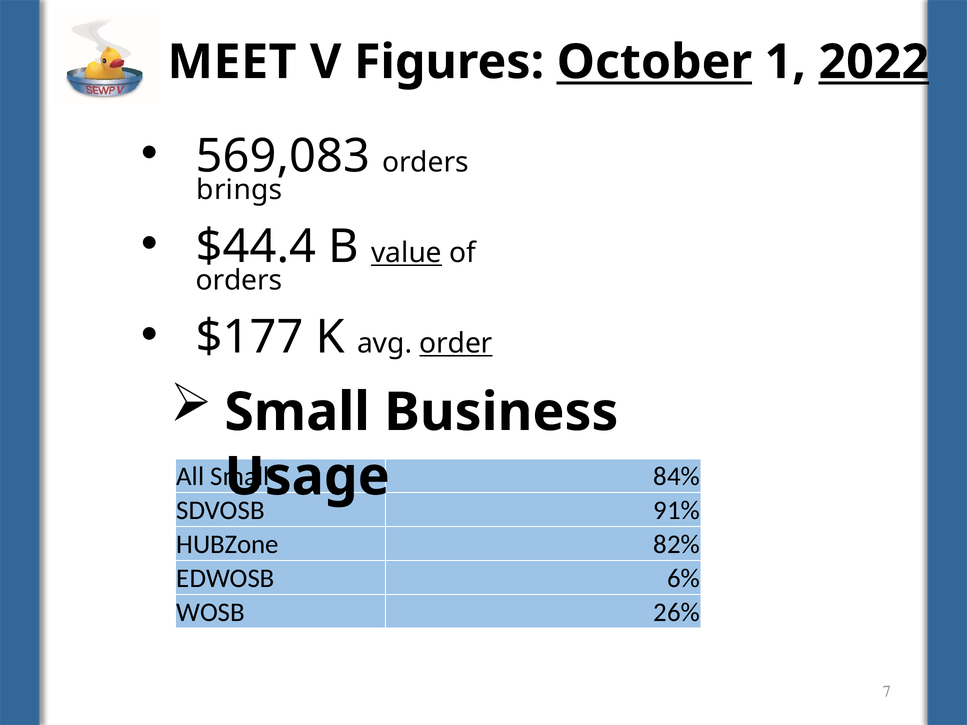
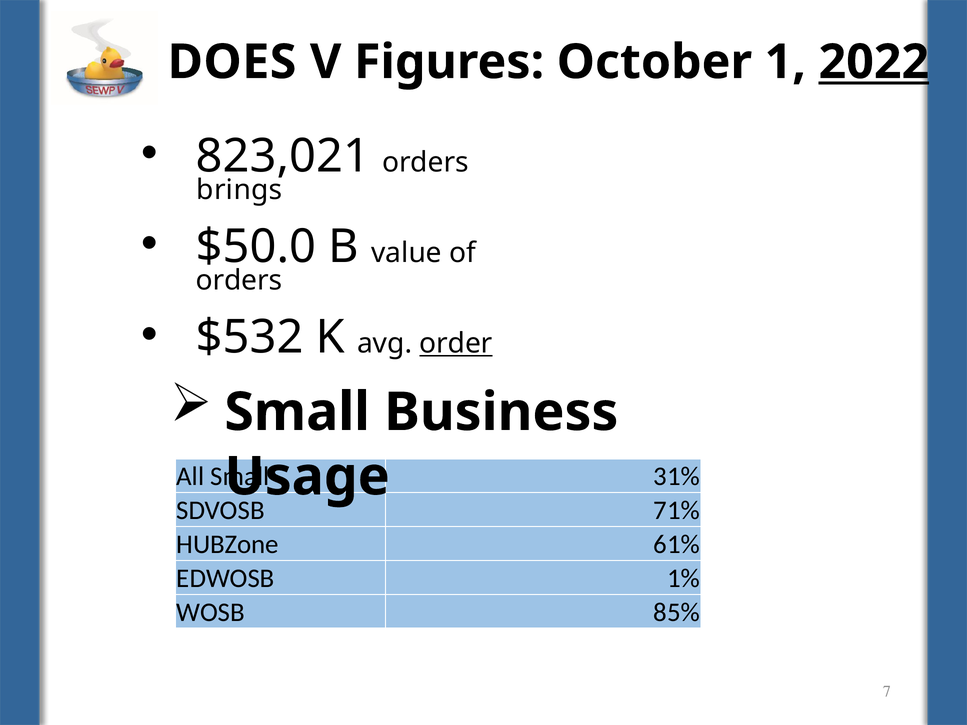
MEET: MEET -> DOES (232, 62)
October underline: present -> none (654, 62)
569,083: 569,083 -> 823,021 (283, 156)
$44.4: $44.4 -> $50.0 (256, 247)
value underline: present -> none (407, 253)
$177: $177 -> $532 (250, 338)
84%: 84% -> 31% (677, 477)
91%: 91% -> 71% (677, 511)
82%: 82% -> 61% (677, 545)
6%: 6% -> 1% (683, 578)
26%: 26% -> 85% (677, 612)
